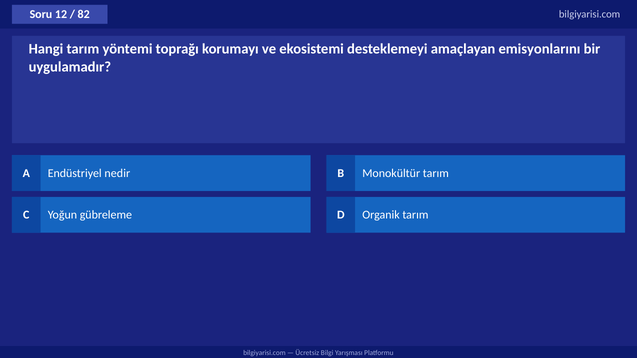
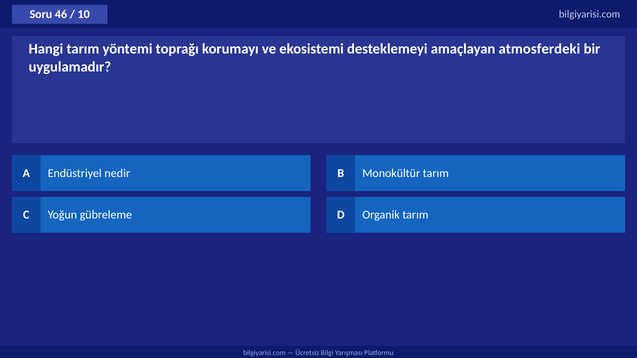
12: 12 -> 46 (61, 15)
82: 82 -> 10 (84, 15)
emisyonlarını: emisyonlarını -> atmosferdeki (539, 49)
